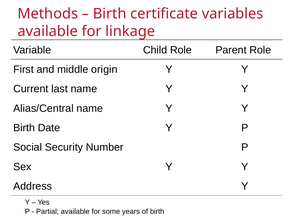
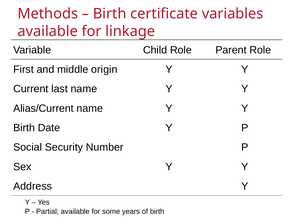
Alias/Central: Alias/Central -> Alias/Current (43, 108)
